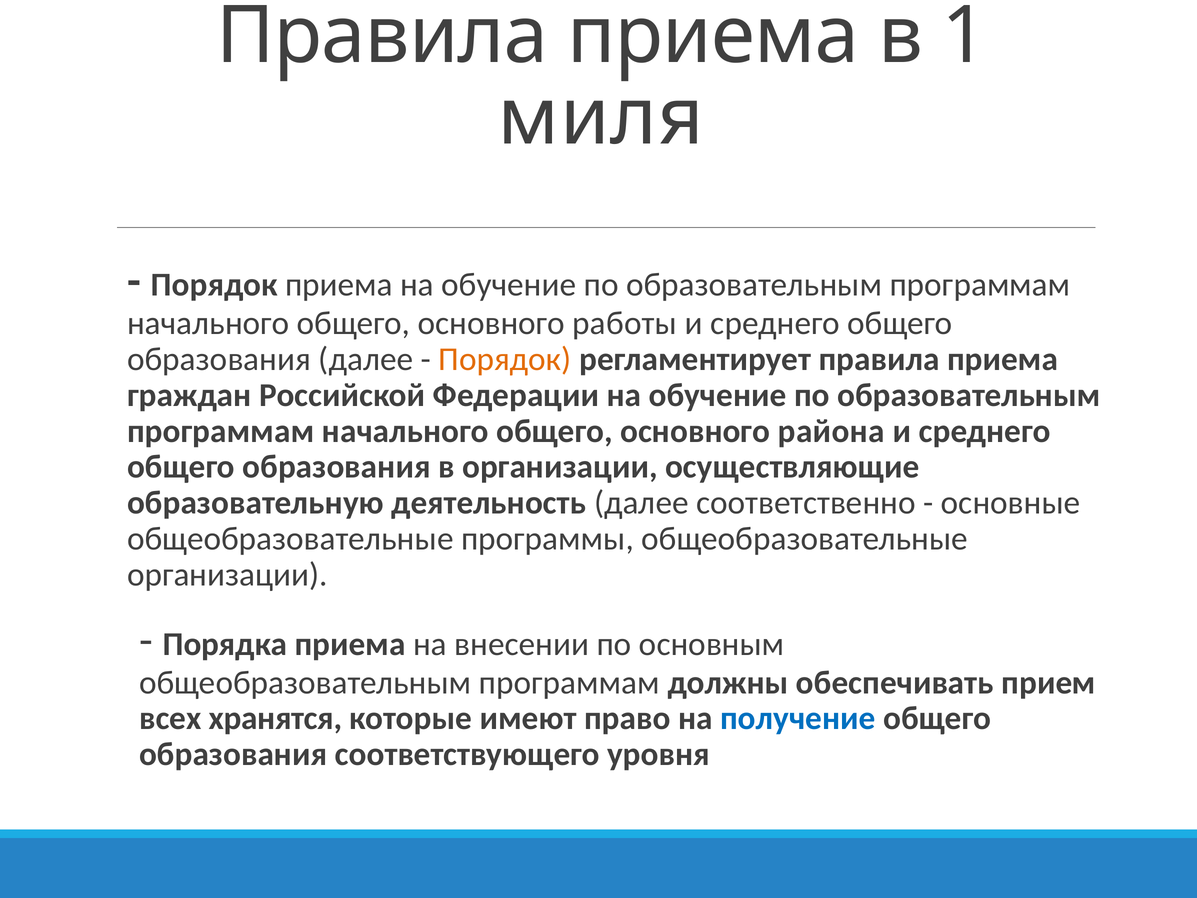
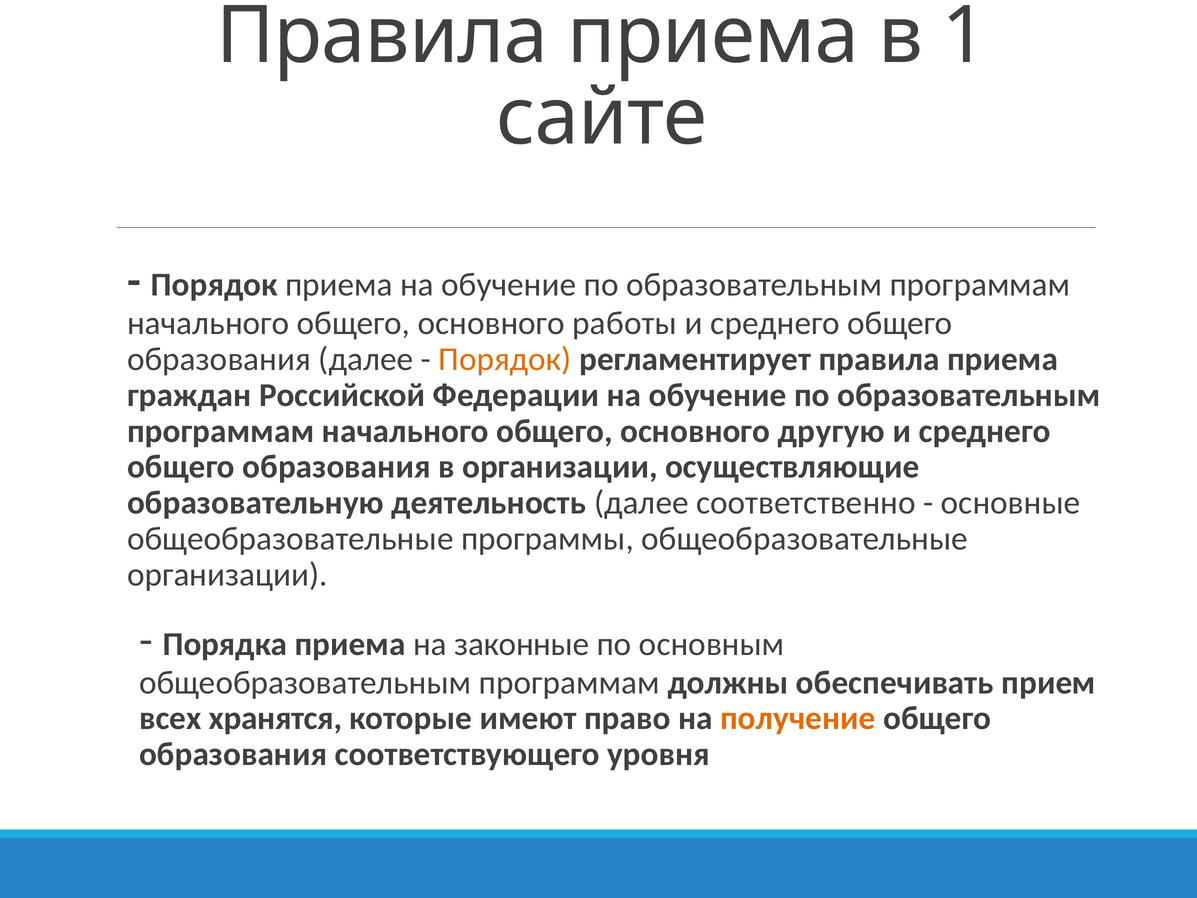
миля: миля -> сайте (602, 117)
района: района -> другую (831, 431)
внесении: внесении -> законные (522, 644)
получение colour: blue -> orange (798, 718)
